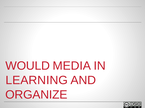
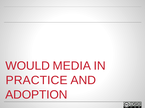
LEARNING: LEARNING -> PRACTICE (37, 81)
ORGANIZE: ORGANIZE -> ADOPTION (36, 95)
